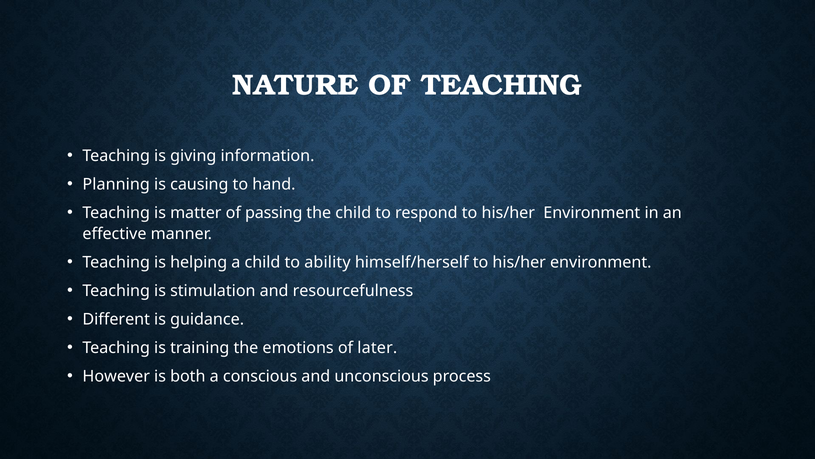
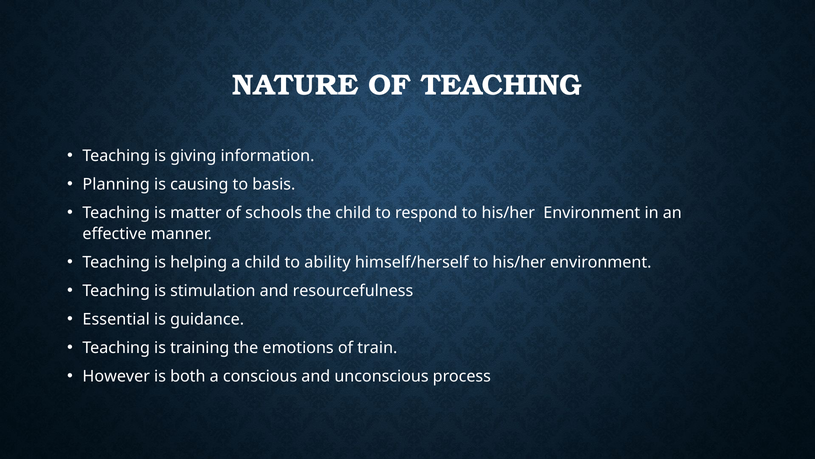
hand: hand -> basis (274, 184)
passing: passing -> schools (274, 213)
Different: Different -> Essential (116, 319)
later: later -> train (377, 347)
